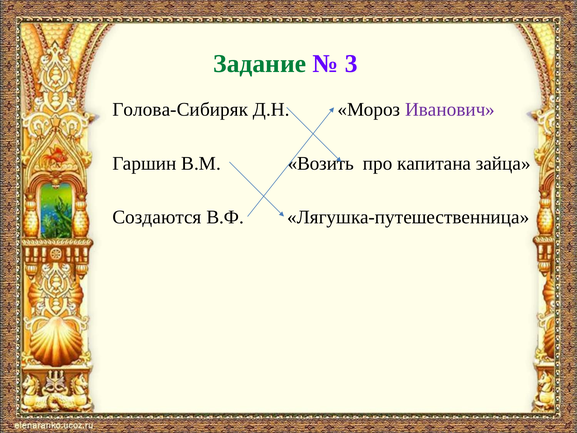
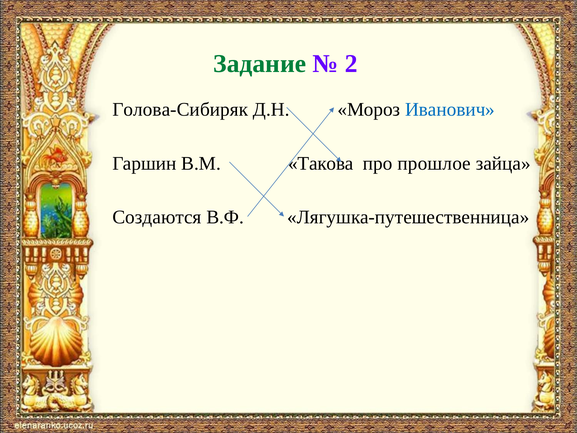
3: 3 -> 2 (351, 64)
Иванович colour: purple -> blue (450, 109)
Возить: Возить -> Такова (321, 163)
капитана: капитана -> прошлое (434, 163)
